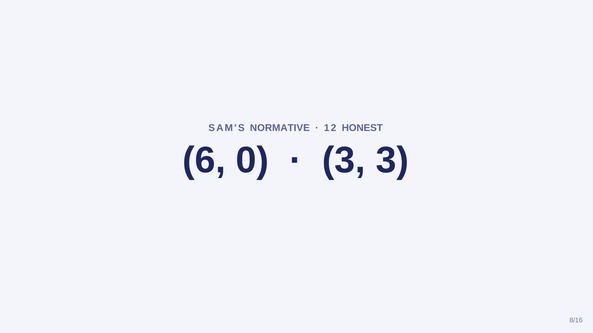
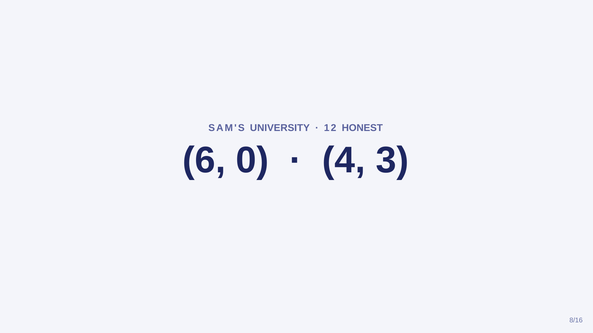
NORMATIVE: NORMATIVE -> UNIVERSITY (280, 128)
3: 3 -> 4 (344, 160)
